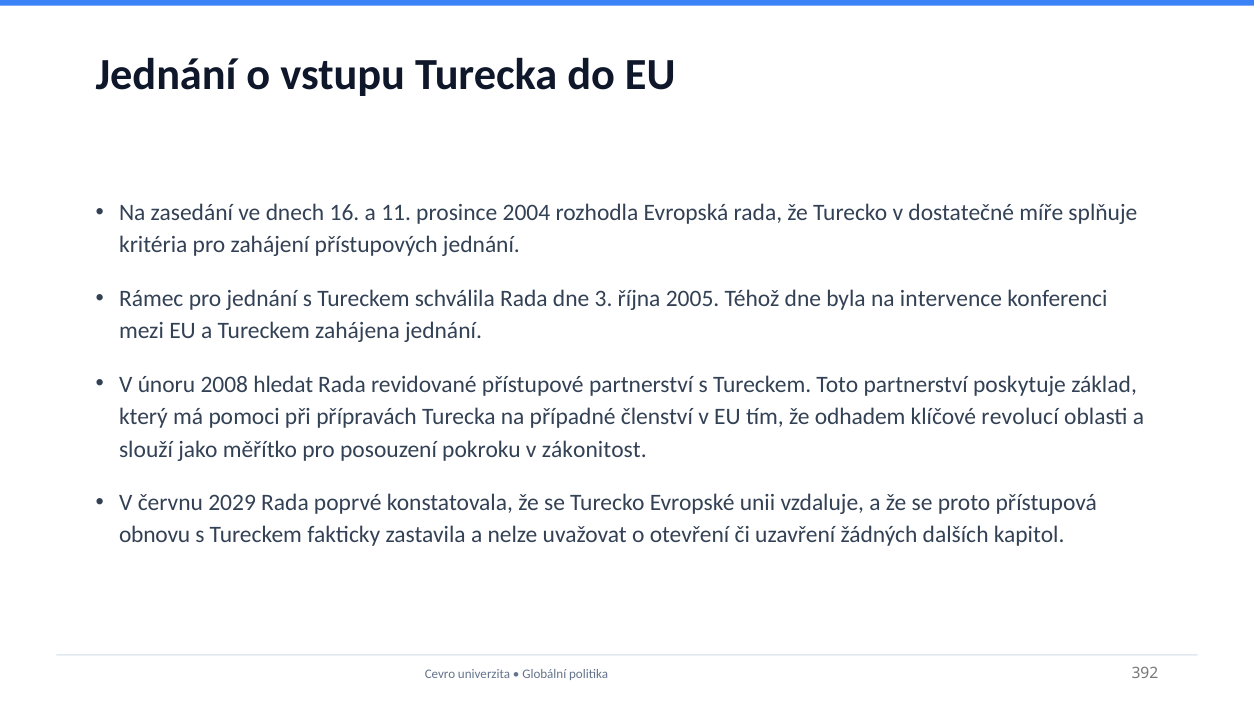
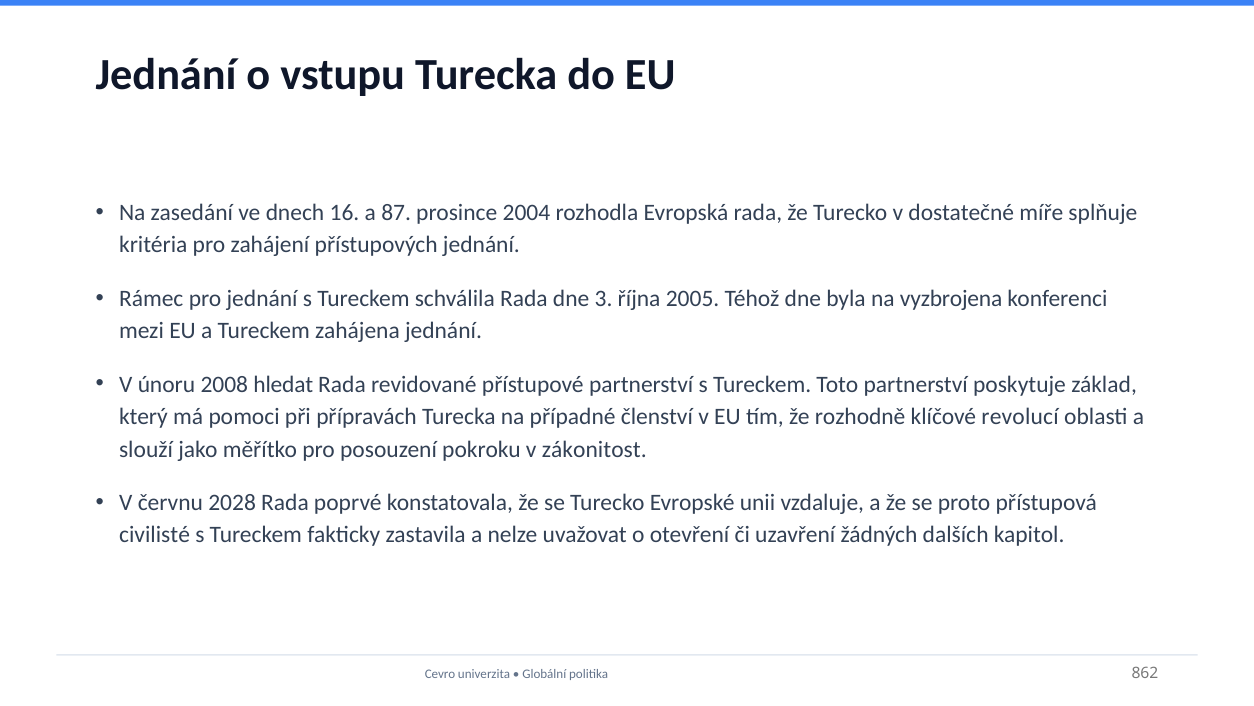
11: 11 -> 87 (396, 212)
intervence: intervence -> vyzbrojena (951, 298)
odhadem: odhadem -> rozhodně (860, 416)
2029: 2029 -> 2028 (232, 502)
obnovu: obnovu -> civilisté (155, 535)
392: 392 -> 862 (1145, 672)
